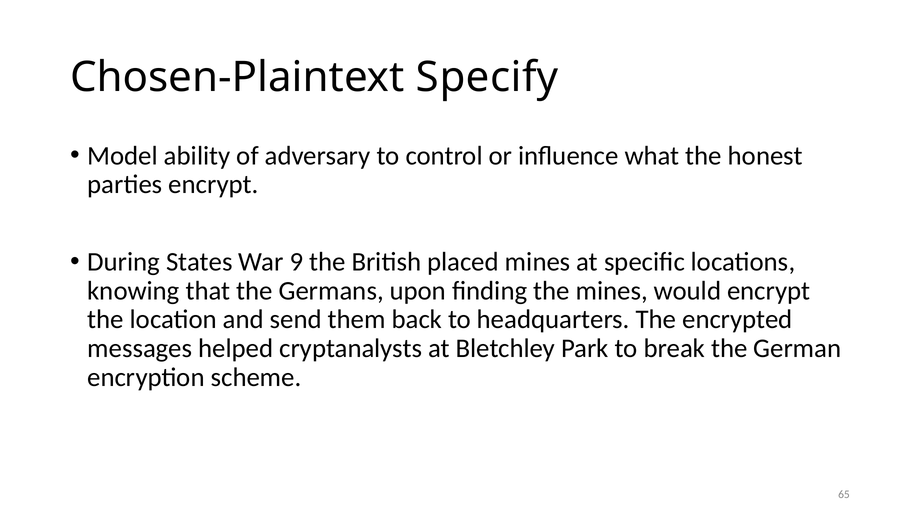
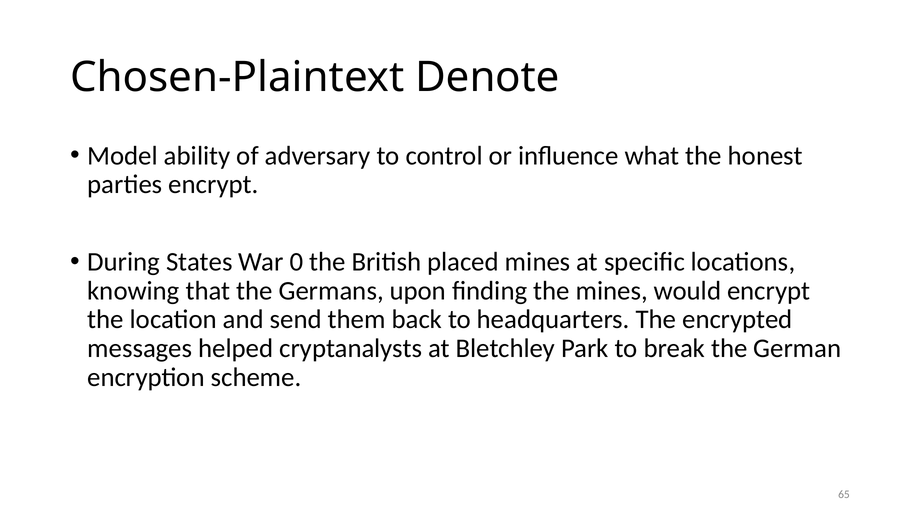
Specify: Specify -> Denote (487, 77)
9: 9 -> 0 (296, 261)
